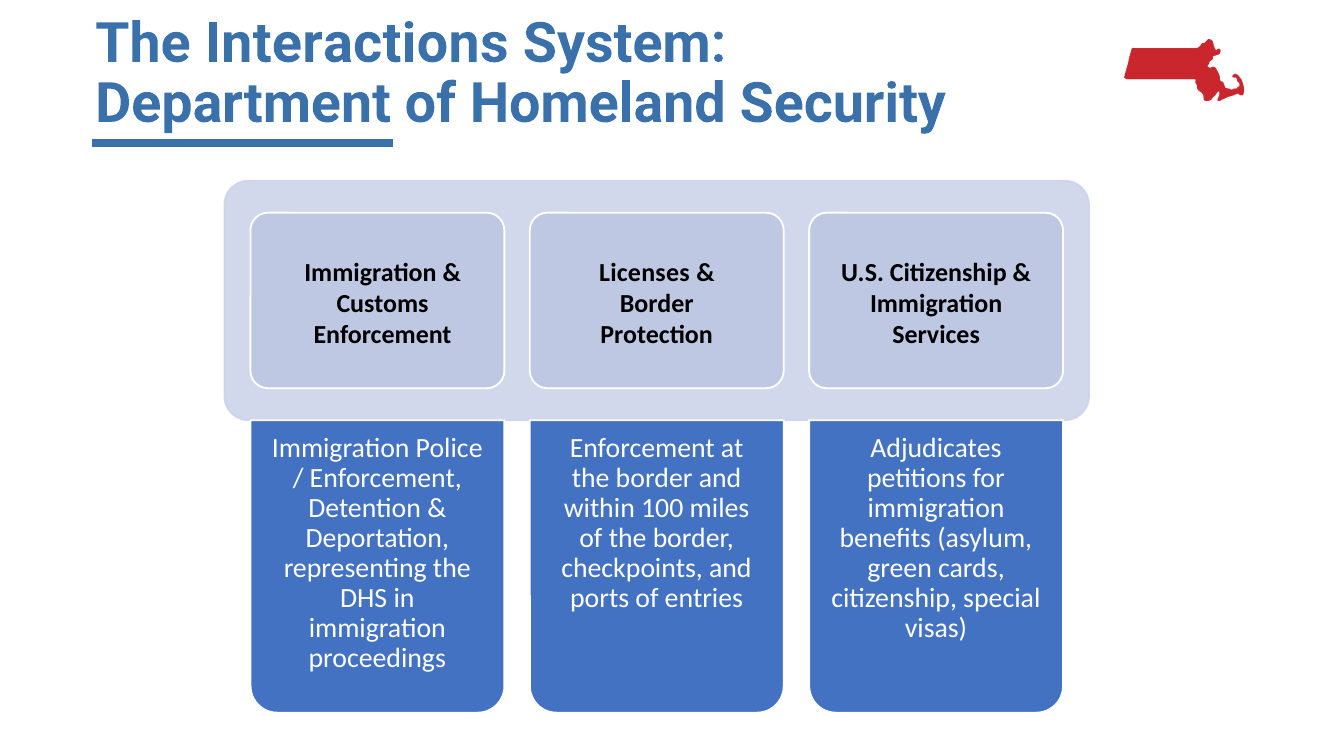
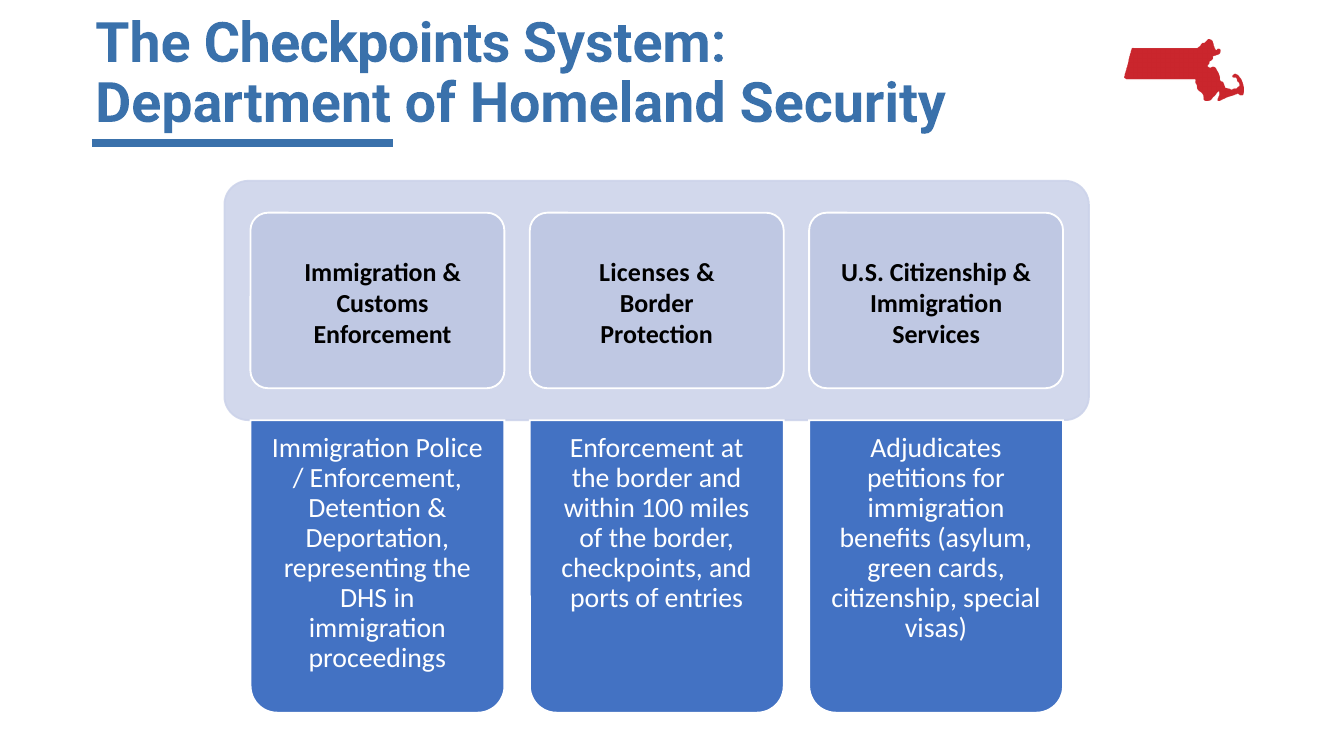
The Interactions: Interactions -> Checkpoints (357, 43)
